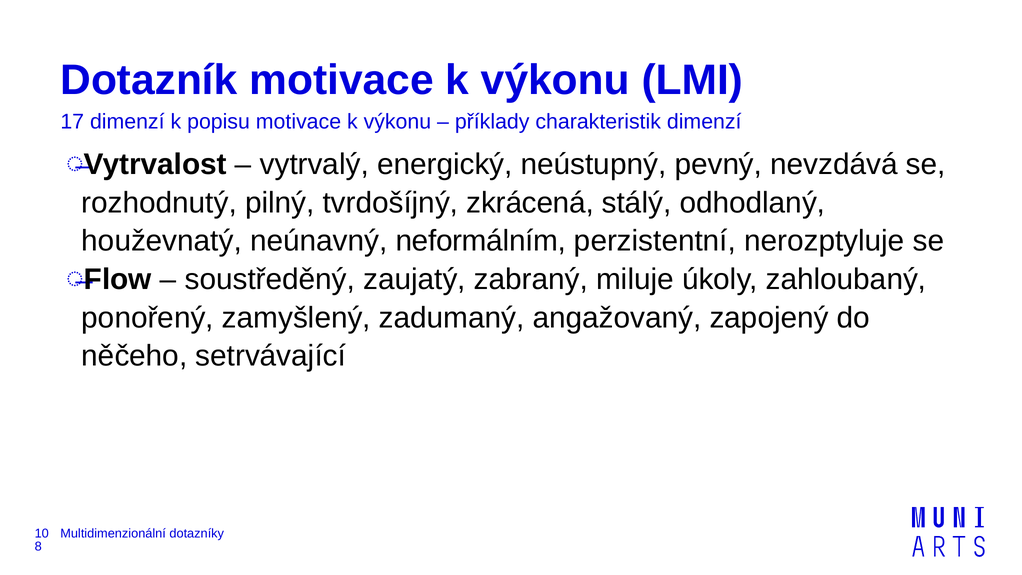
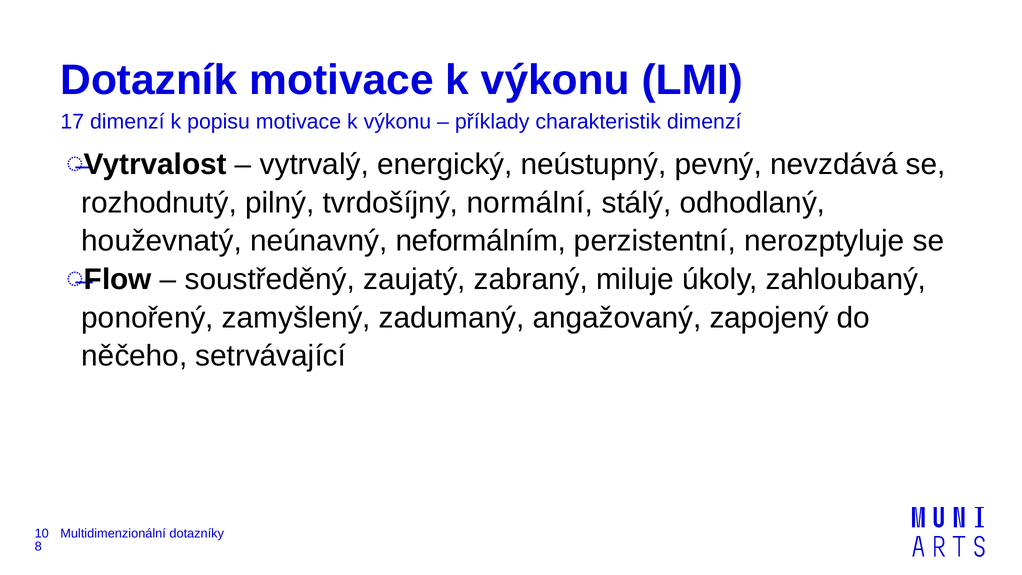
zkrácená: zkrácená -> normální (530, 203)
